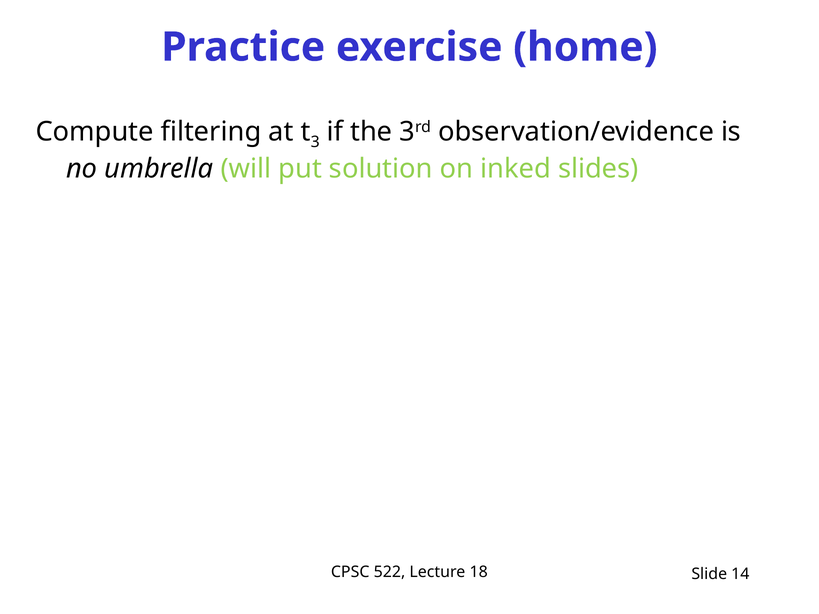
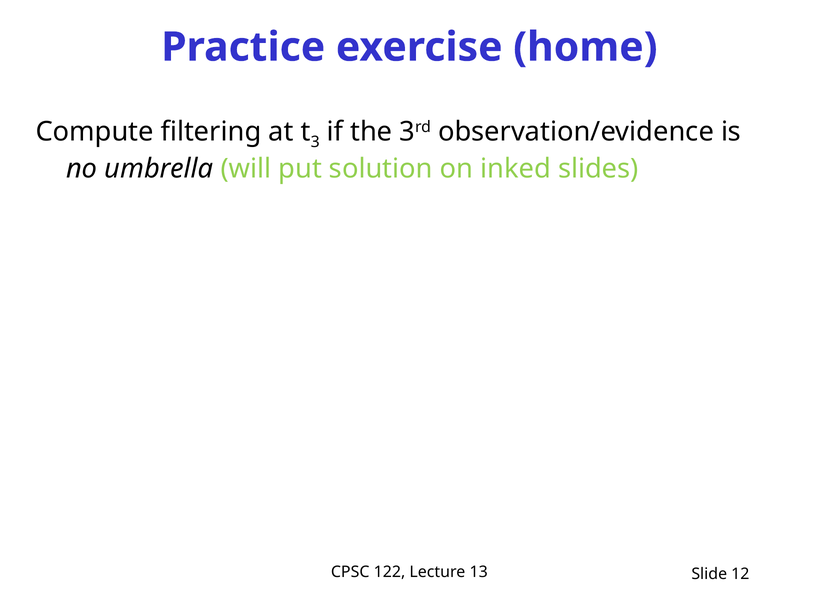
522: 522 -> 122 (389, 572)
18: 18 -> 13 (479, 572)
14: 14 -> 12 (740, 574)
